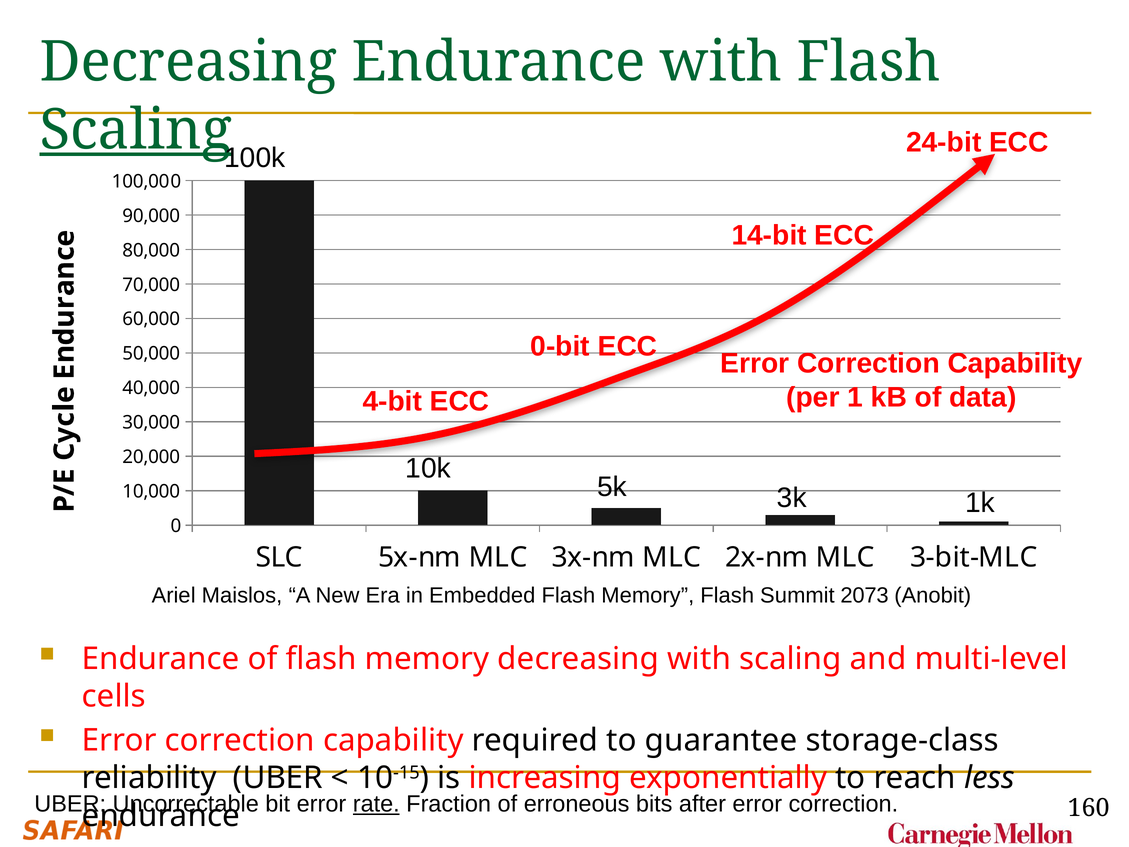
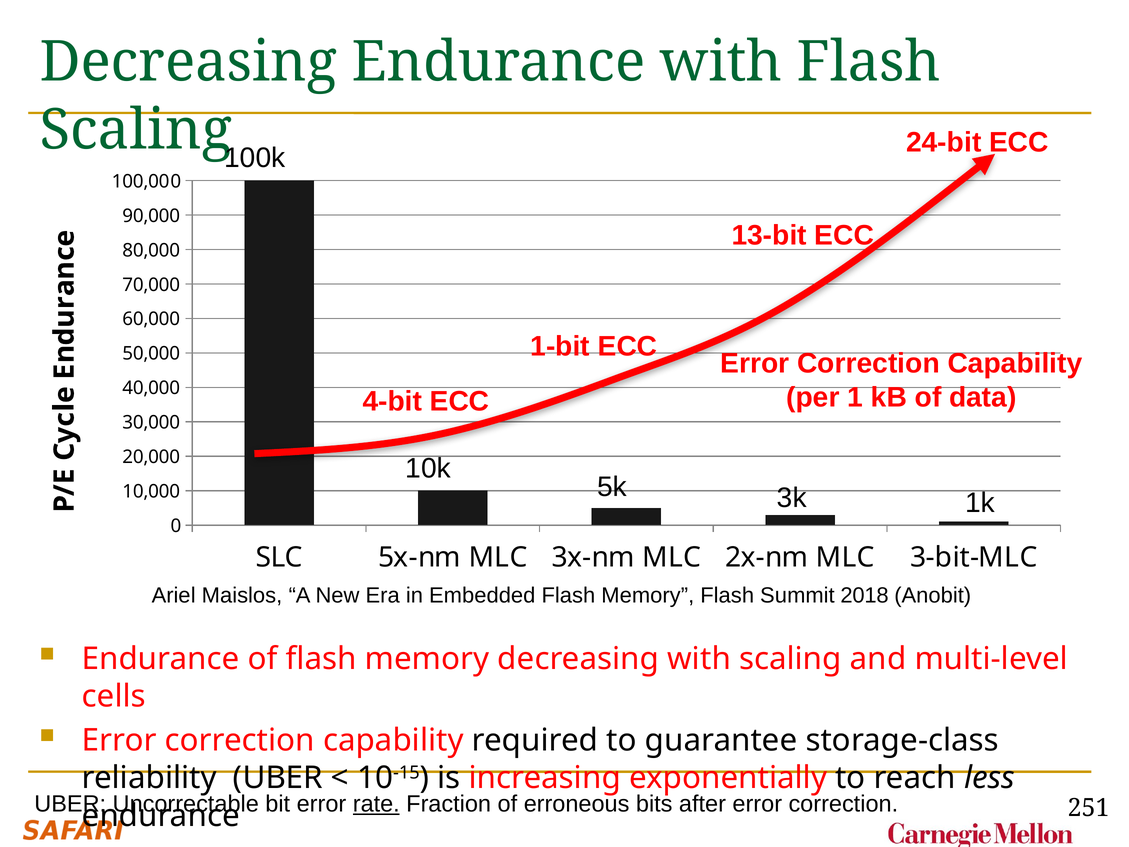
Scaling underline: present -> none (136, 130)
14-bit: 14-bit -> 13-bit (769, 236)
0-bit: 0-bit -> 1-bit (560, 346)
2073: 2073 -> 2018 (865, 596)
160: 160 -> 251 (1089, 808)
